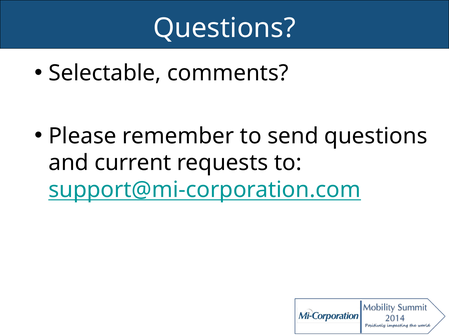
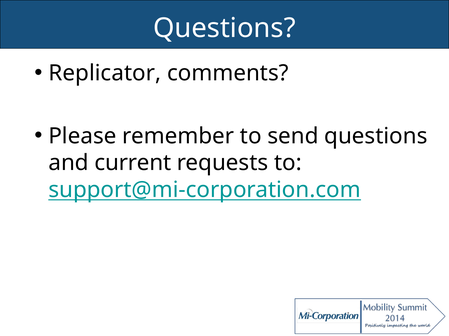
Selectable: Selectable -> Replicator (105, 73)
